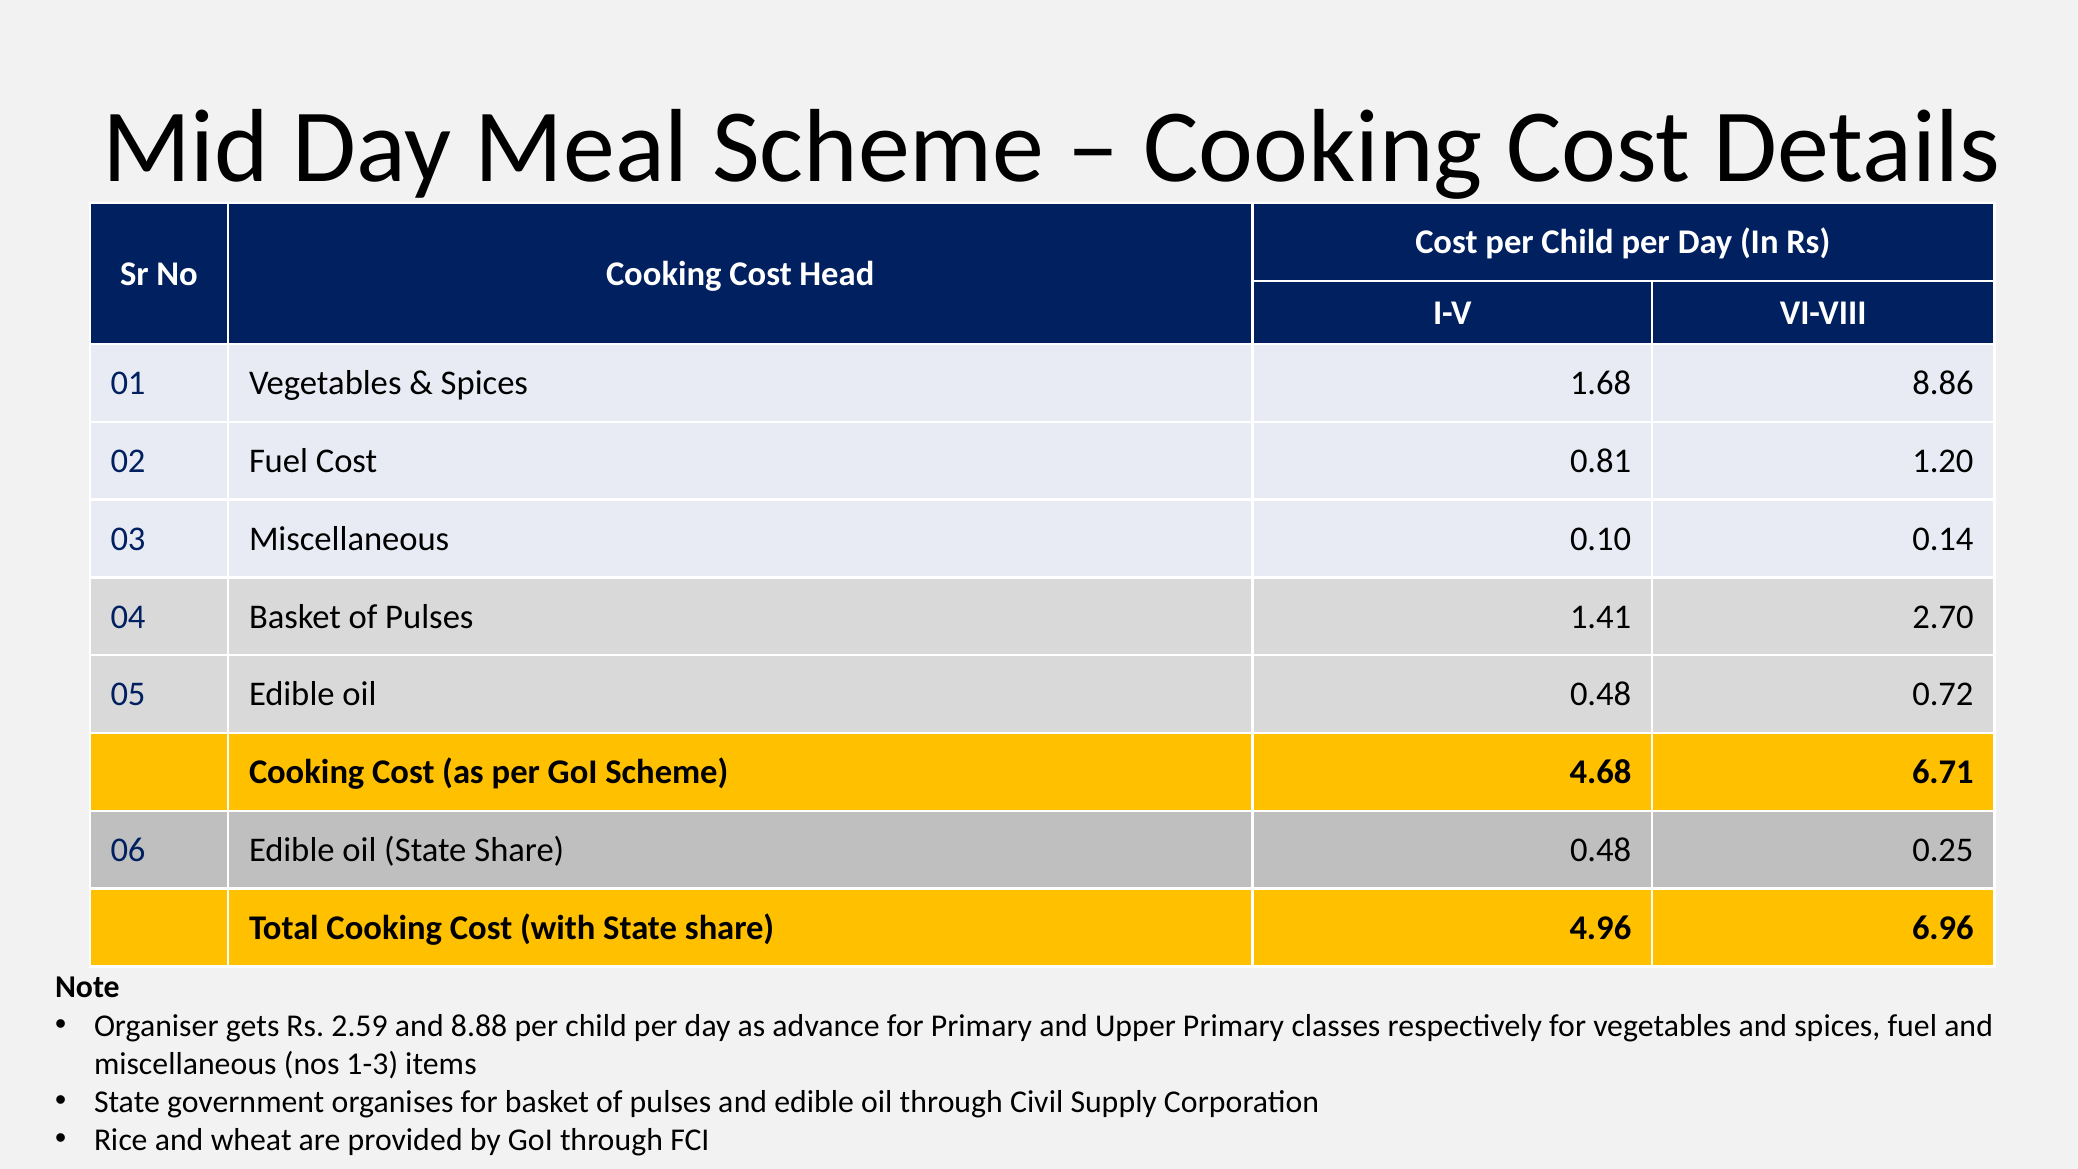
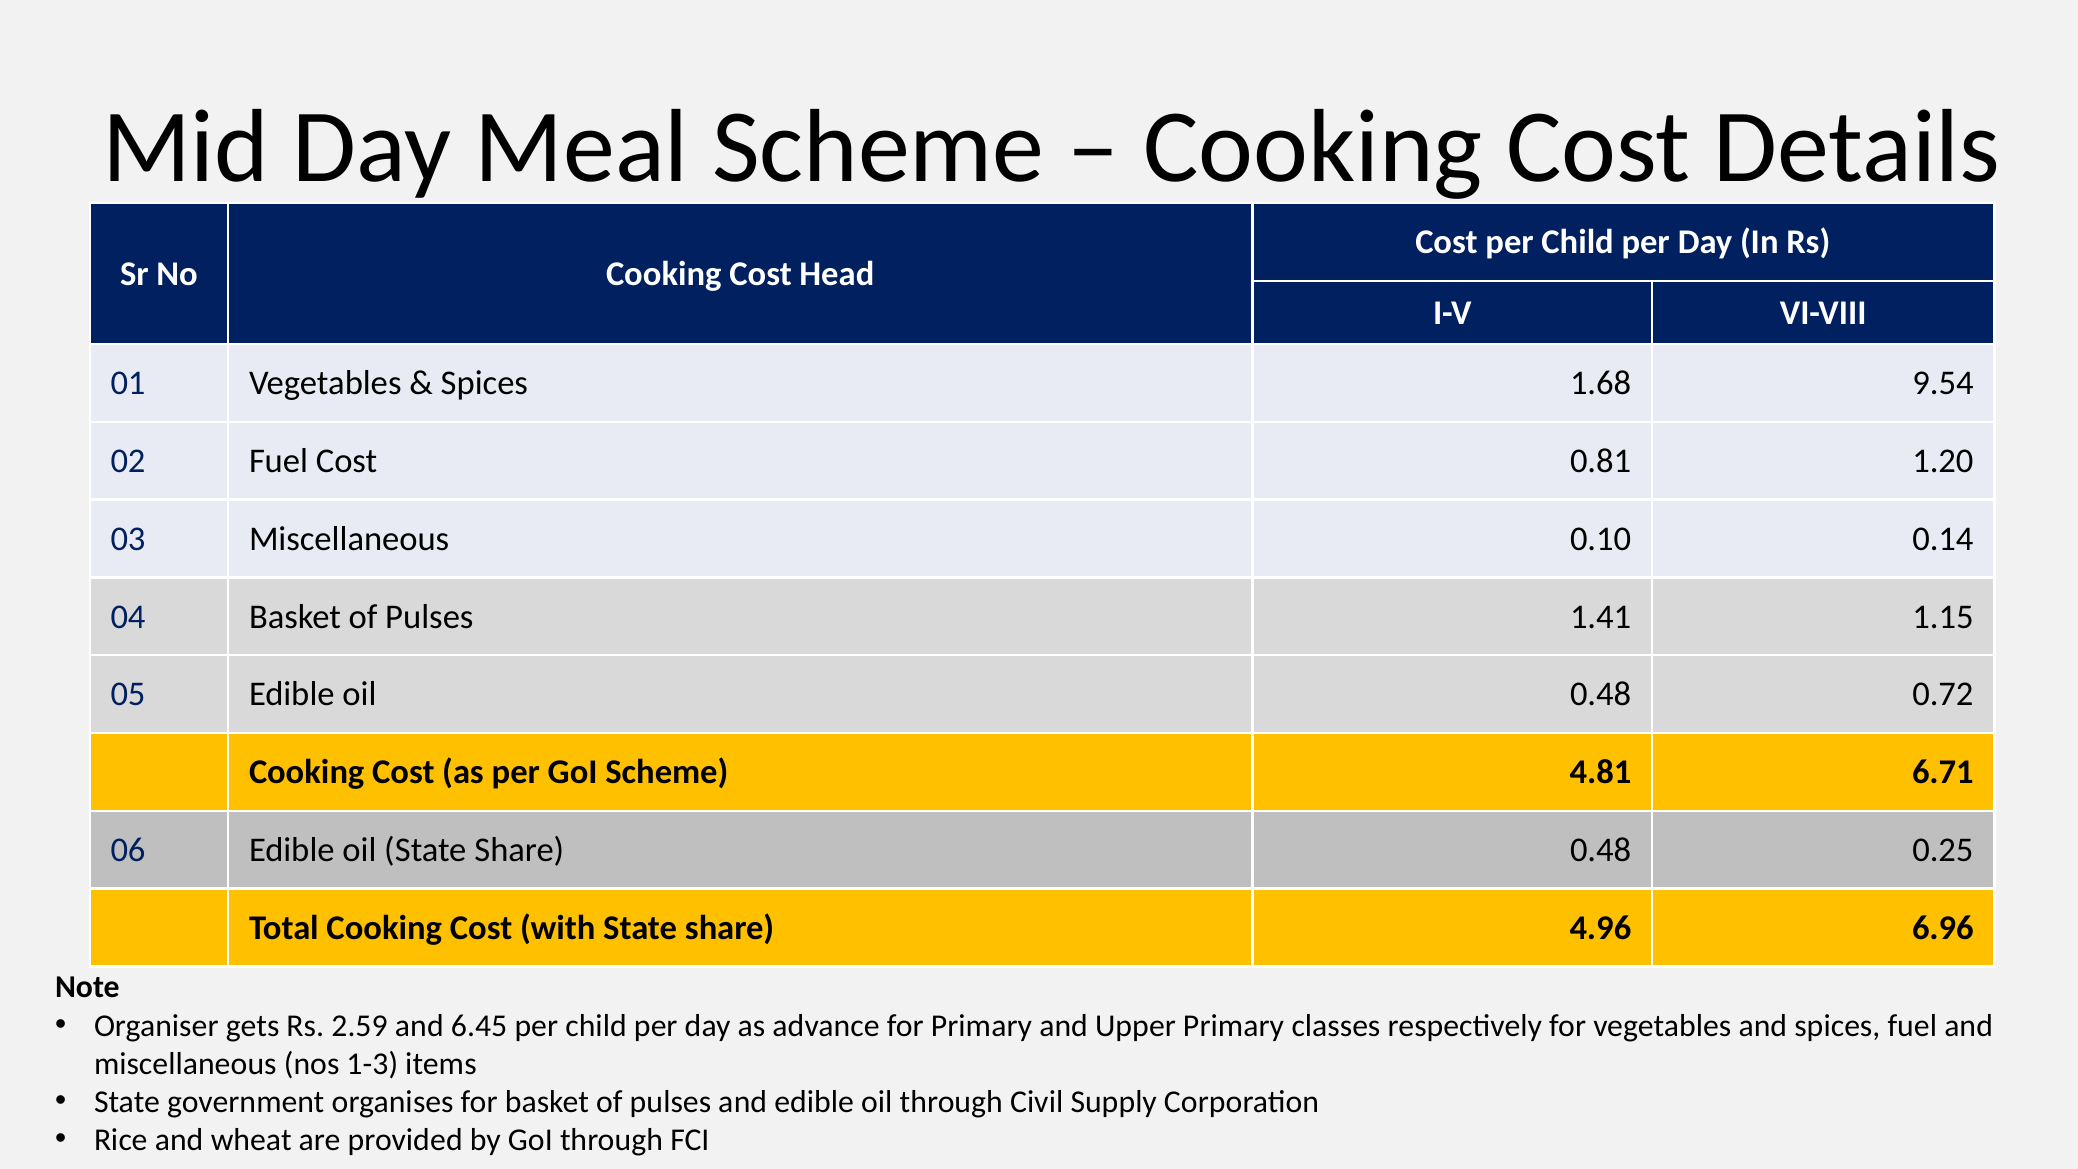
8.86: 8.86 -> 9.54 (1943, 383)
2.70: 2.70 -> 1.15 (1943, 617)
4.68: 4.68 -> 4.81 (1601, 772)
8.88: 8.88 -> 6.45 (479, 1025)
